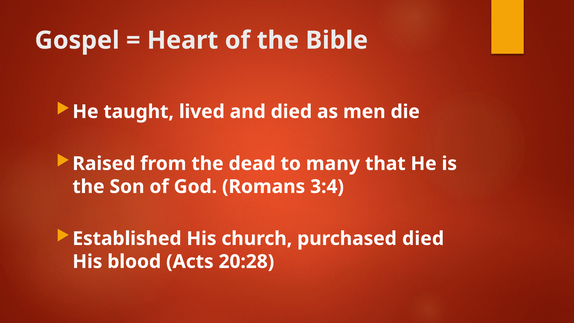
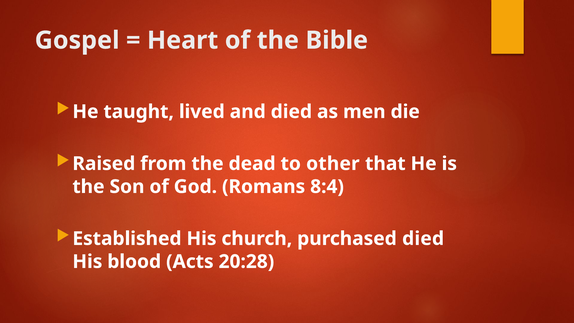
many: many -> other (333, 164)
3:4: 3:4 -> 8:4 (327, 187)
